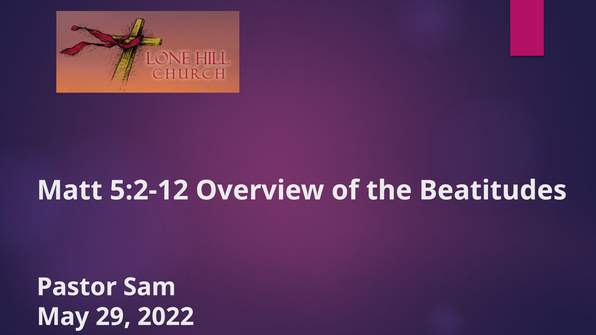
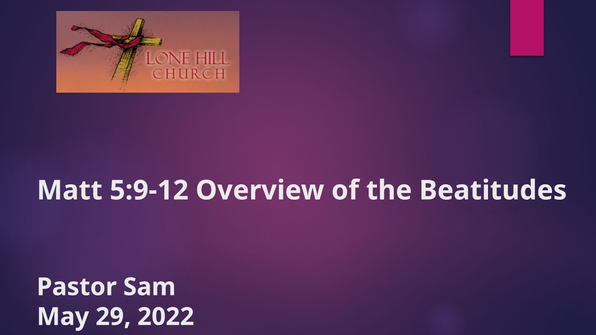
5:2-12: 5:2-12 -> 5:9-12 (149, 191)
